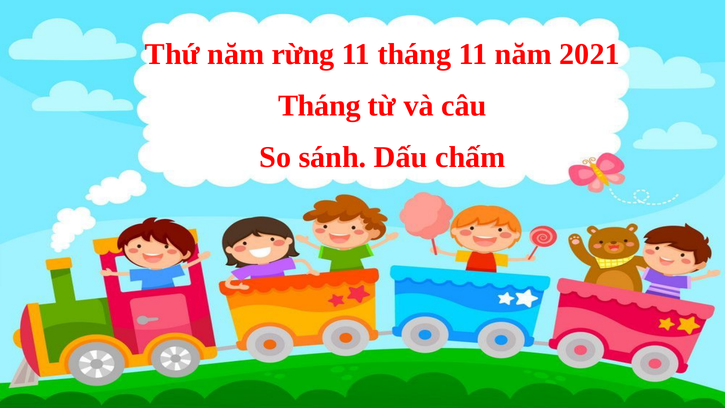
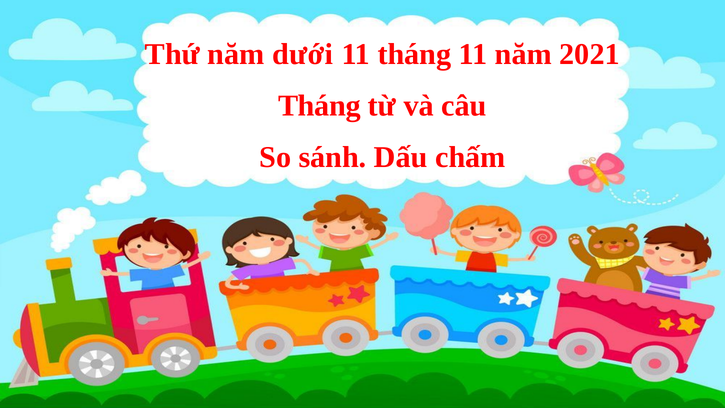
rừng: rừng -> dưới (303, 54)
